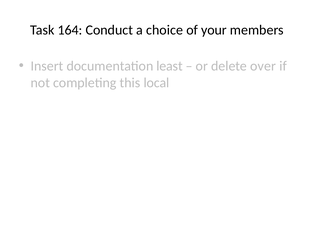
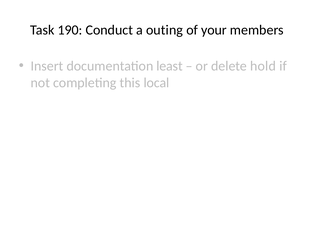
164: 164 -> 190 (70, 30)
choice: choice -> outing (165, 30)
over: over -> hold (263, 66)
